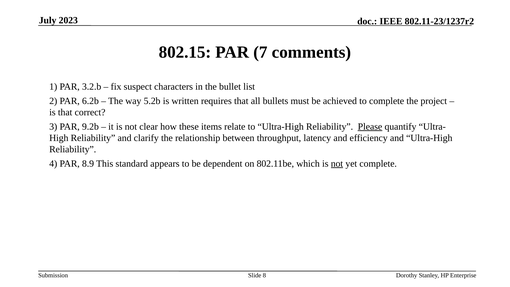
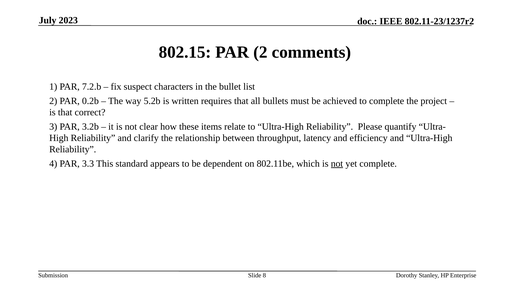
PAR 7: 7 -> 2 (260, 52)
3.2.b: 3.2.b -> 7.2.b (92, 87)
6.2b: 6.2b -> 0.2b (90, 101)
9.2b: 9.2b -> 3.2b (90, 126)
Please underline: present -> none (370, 126)
8.9: 8.9 -> 3.3 (88, 164)
